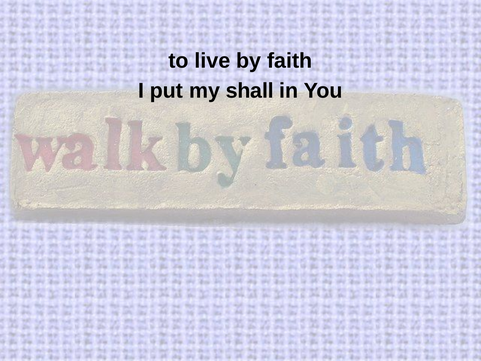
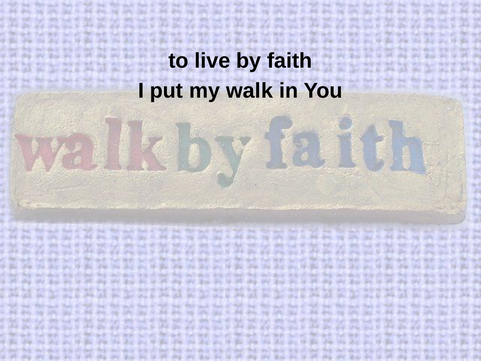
shall: shall -> walk (250, 91)
